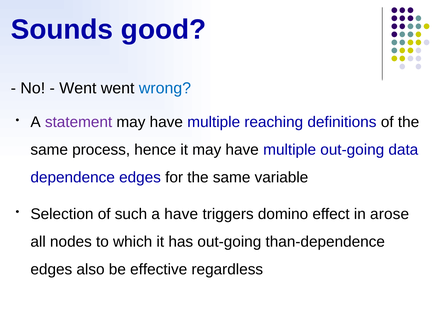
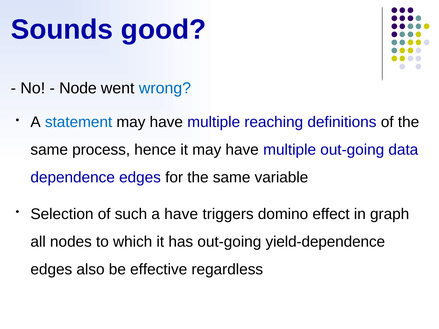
Went: Went -> Node (78, 88)
statement colour: purple -> blue (79, 122)
arose: arose -> graph (390, 214)
than-dependence: than-dependence -> yield-dependence (325, 242)
